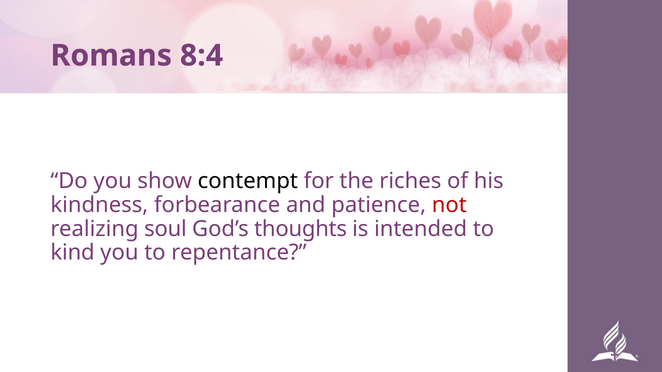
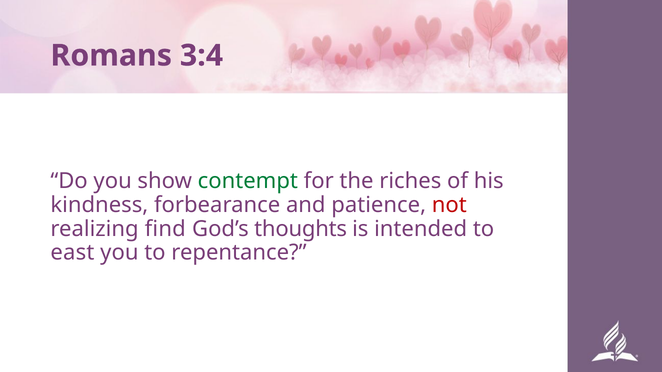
8:4: 8:4 -> 3:4 (201, 56)
contempt colour: black -> green (248, 181)
soul: soul -> find (165, 229)
kind: kind -> east (72, 253)
